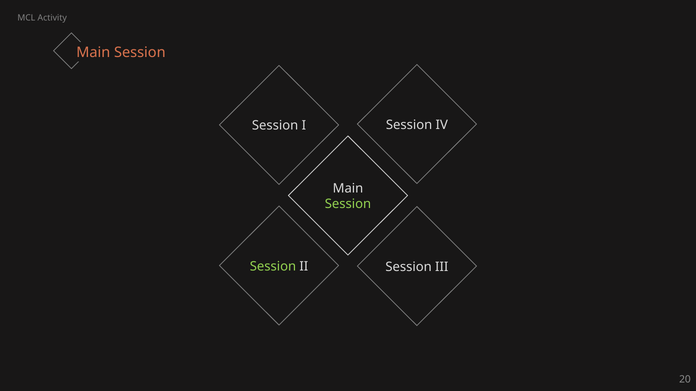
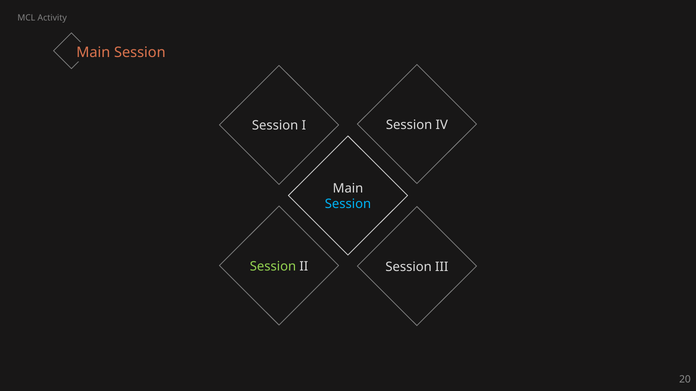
Session colour: light green -> light blue (348, 204)
